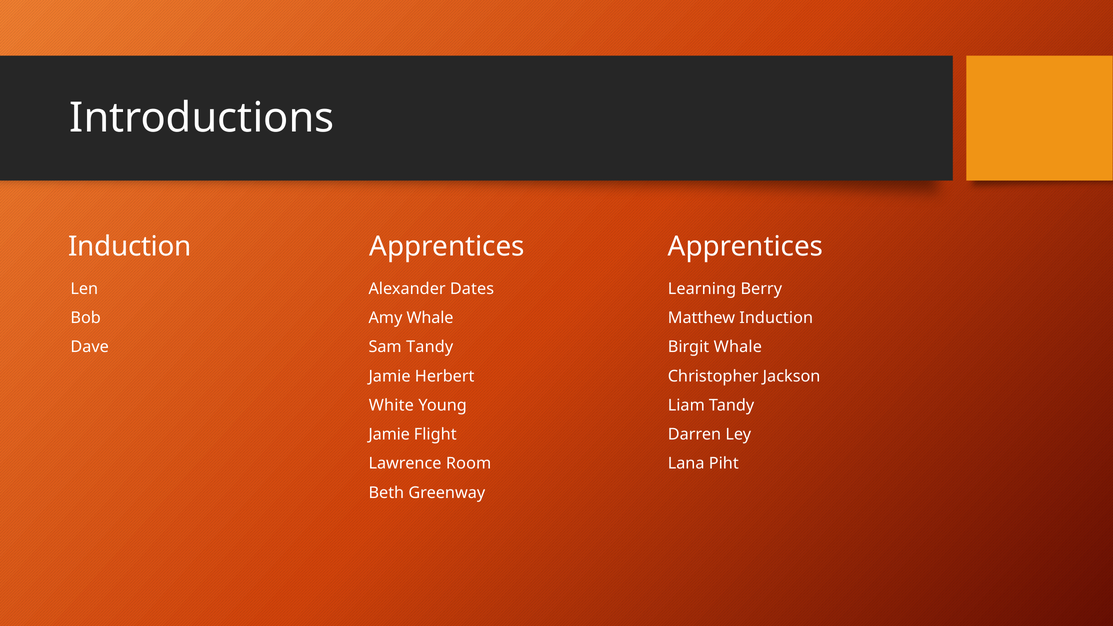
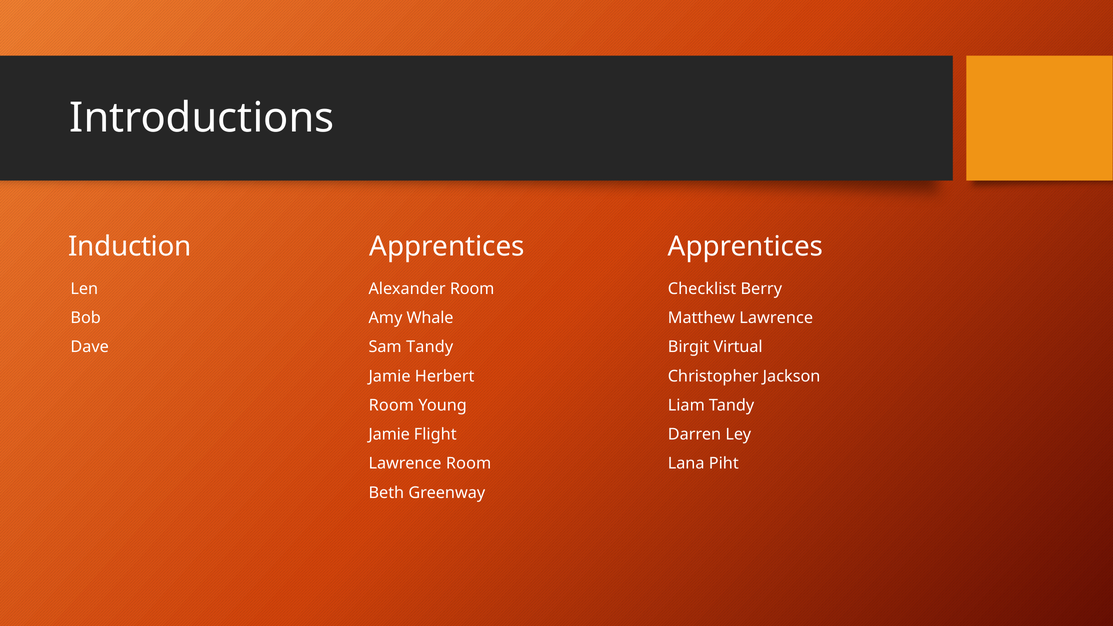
Alexander Dates: Dates -> Room (472, 289)
Learning: Learning -> Checklist (702, 289)
Matthew Induction: Induction -> Lawrence (776, 318)
Birgit Whale: Whale -> Virtual (738, 347)
White: White -> Room (391, 405)
